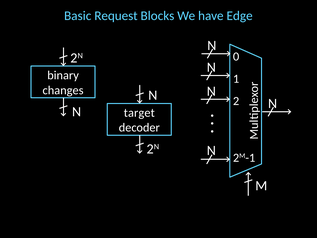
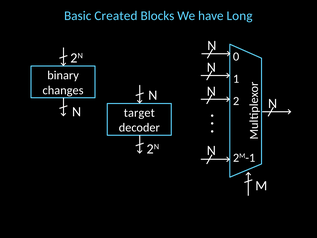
Request: Request -> Created (116, 16)
Edge: Edge -> Long (240, 16)
